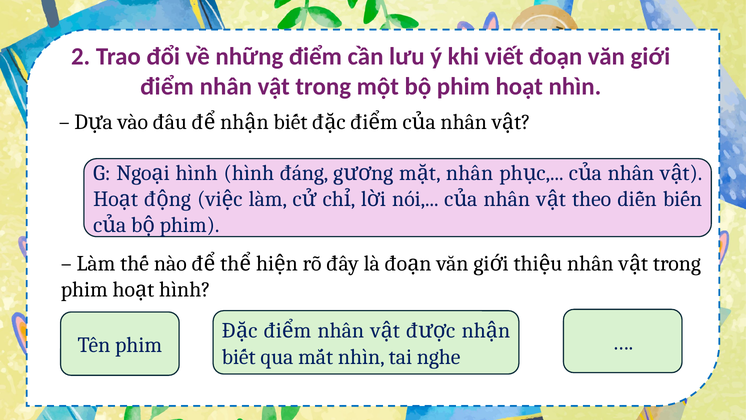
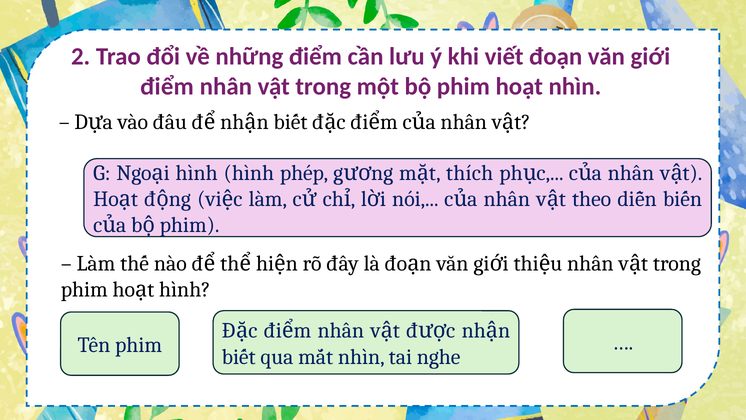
đáng: đáng -> phép (304, 173)
nhân: nhân -> thích (470, 173)
